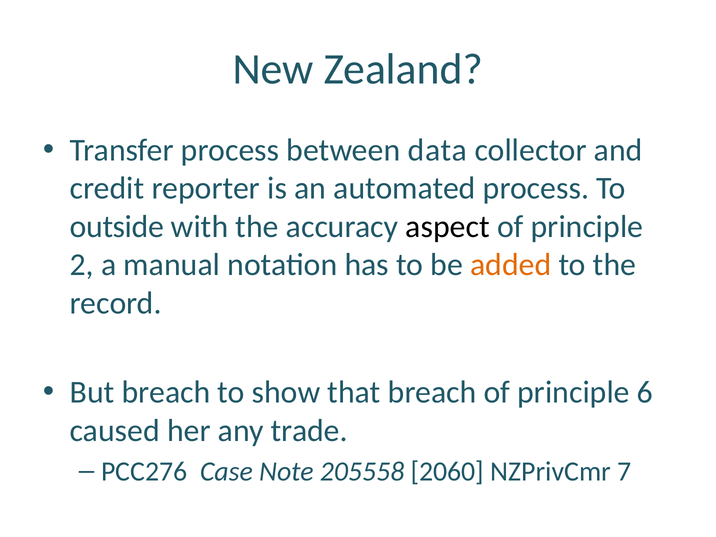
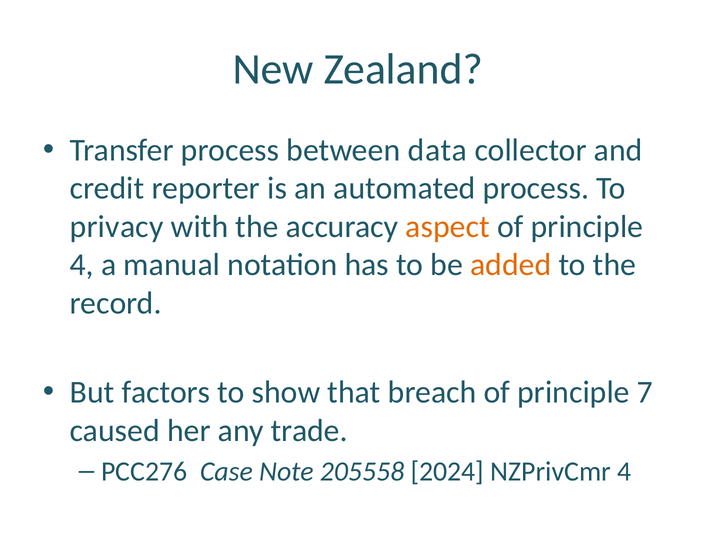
outside: outside -> privacy (117, 227)
aspect colour: black -> orange (448, 227)
2: 2 -> 4 (82, 265)
But breach: breach -> factors (166, 392)
6: 6 -> 7 (645, 392)
2060: 2060 -> 2024 (447, 472)
NZPrivCmr 7: 7 -> 4 (624, 472)
